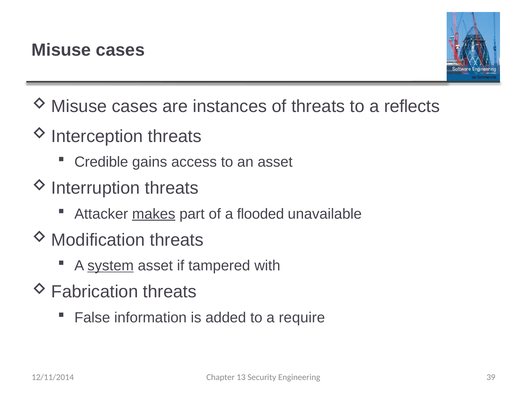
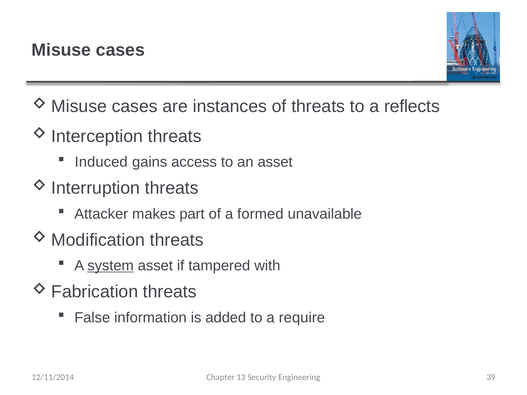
Credible: Credible -> Induced (101, 162)
makes underline: present -> none (154, 214)
flooded: flooded -> formed (260, 214)
